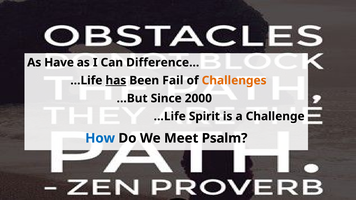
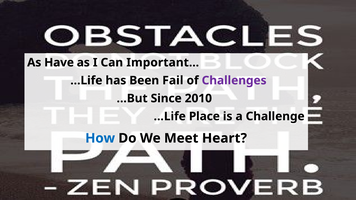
Difference…: Difference… -> Important… (163, 63)
has underline: present -> none (116, 81)
Challenges colour: orange -> purple (234, 81)
2000: 2000 -> 2010 (198, 98)
Spirit: Spirit -> Place (204, 116)
Psalm: Psalm -> Heart (224, 138)
